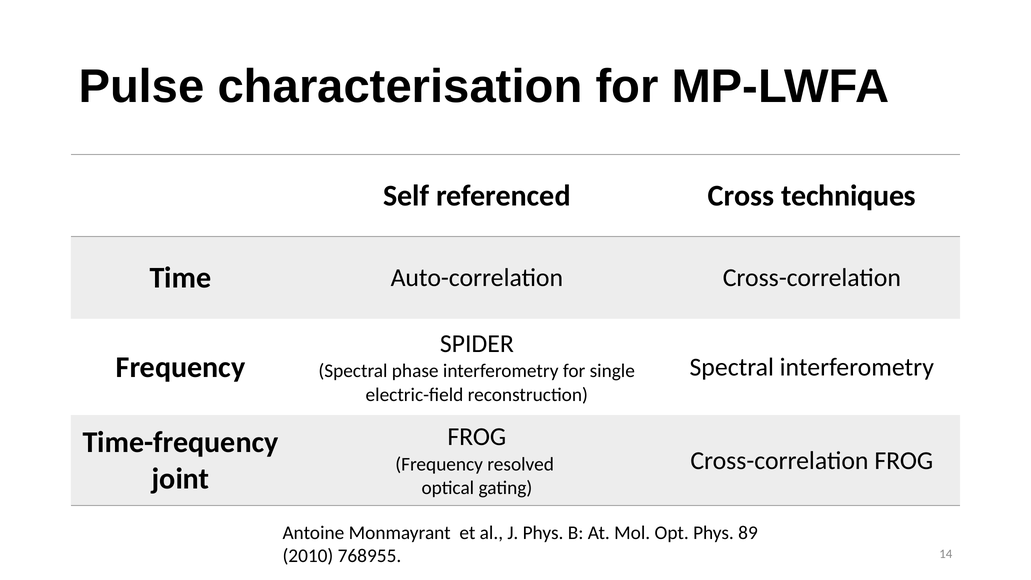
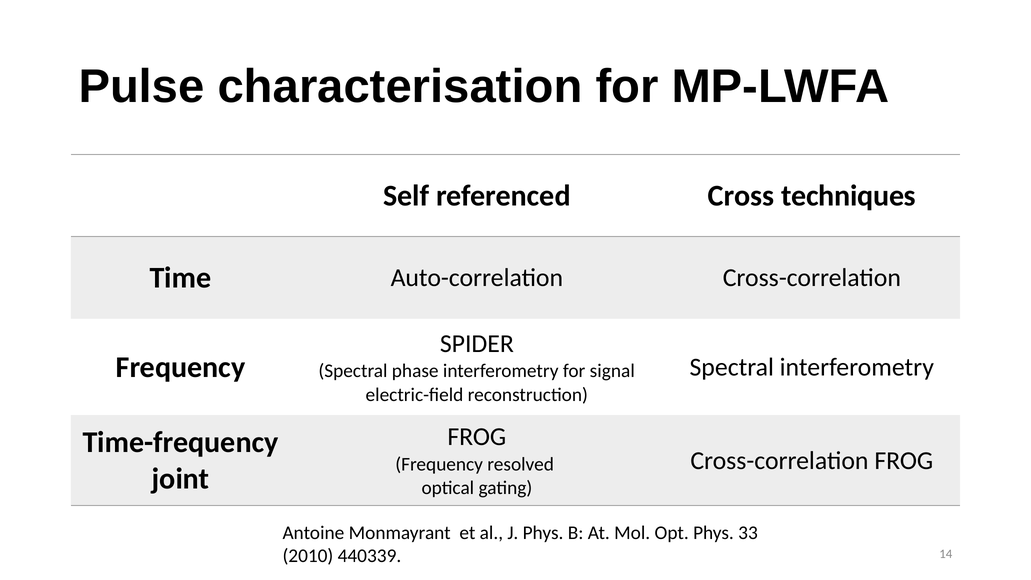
single: single -> signal (612, 371)
89: 89 -> 33 (748, 533)
768955: 768955 -> 440339 (369, 556)
